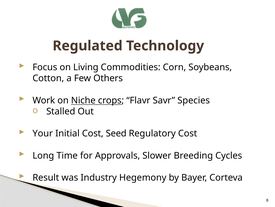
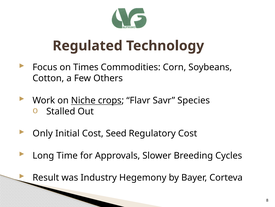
Living: Living -> Times (86, 67)
Your: Your -> Only (43, 133)
